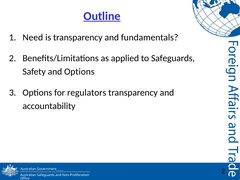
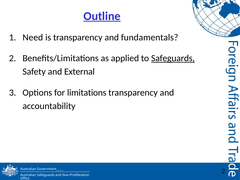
Safeguards underline: none -> present (173, 58)
and Options: Options -> External (79, 72)
regulators: regulators -> limitations (87, 93)
